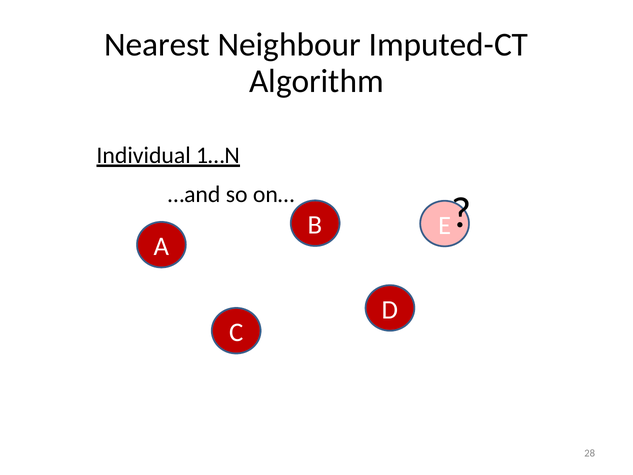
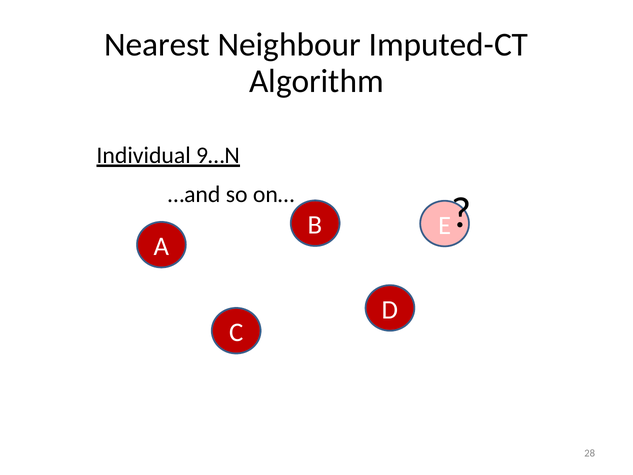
1…N: 1…N -> 9…N (218, 155)
